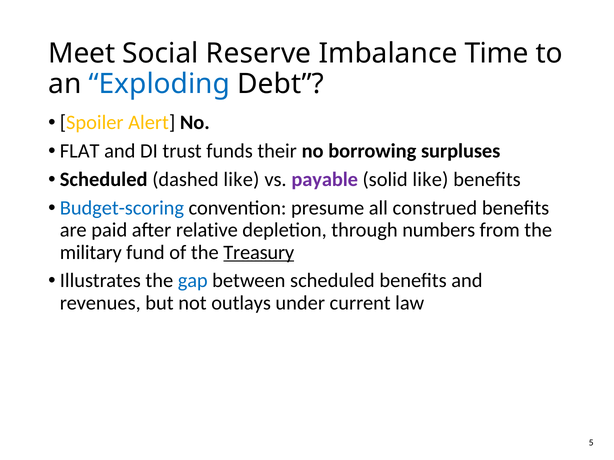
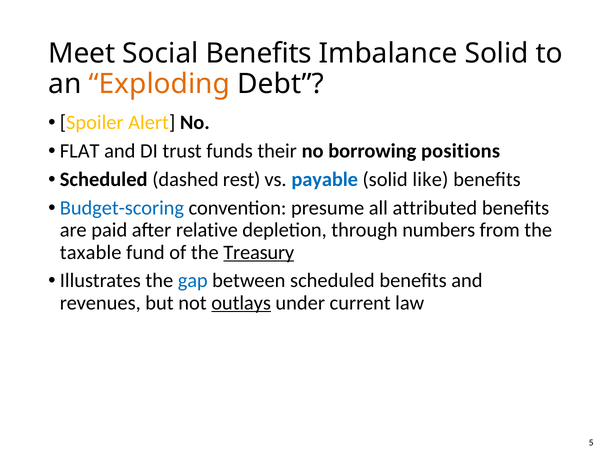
Social Reserve: Reserve -> Benefits (259, 54)
Imbalance Time: Time -> Solid (497, 54)
Exploding colour: blue -> orange (159, 84)
surpluses: surpluses -> positions (461, 151)
dashed like: like -> rest (242, 180)
payable colour: purple -> blue (325, 180)
construed: construed -> attributed (435, 208)
military: military -> taxable (91, 253)
outlays underline: none -> present (241, 303)
